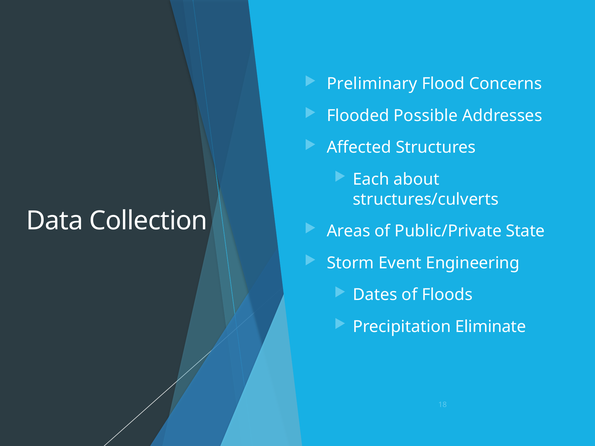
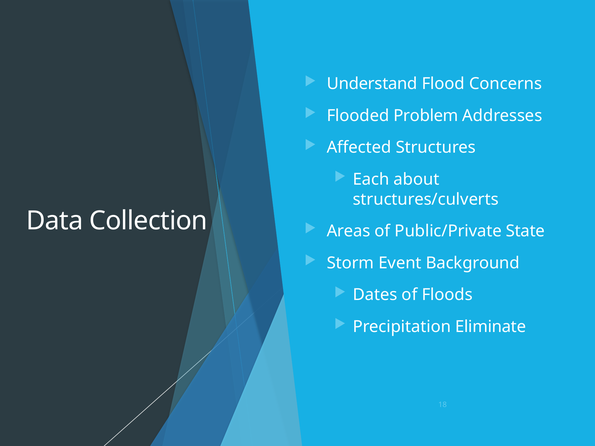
Preliminary: Preliminary -> Understand (372, 84)
Possible: Possible -> Problem (426, 116)
Engineering: Engineering -> Background (473, 263)
